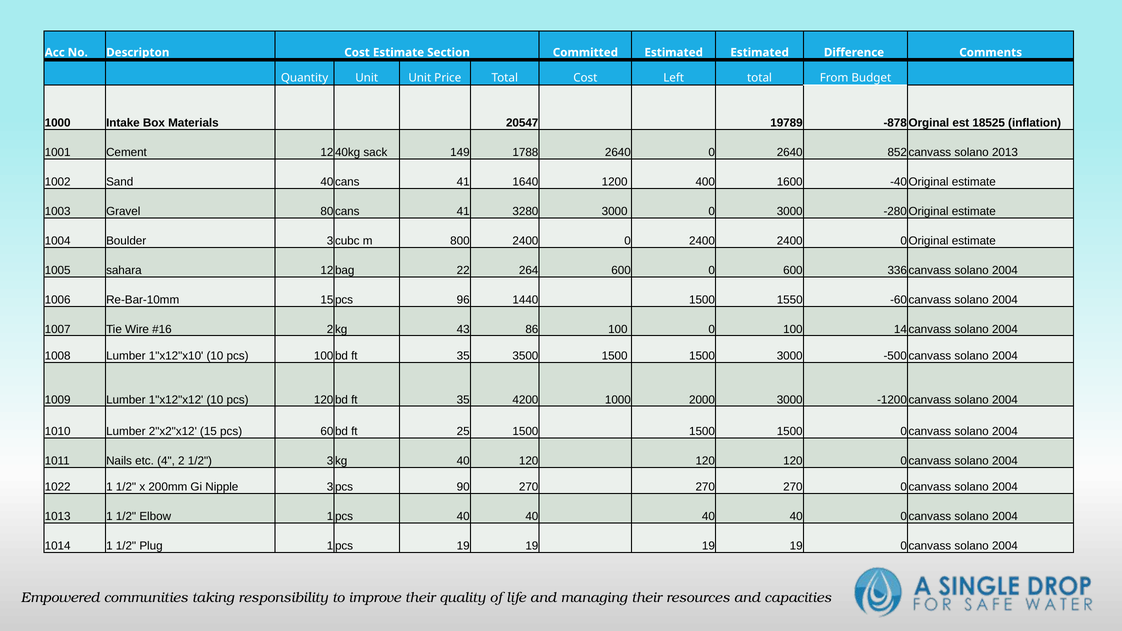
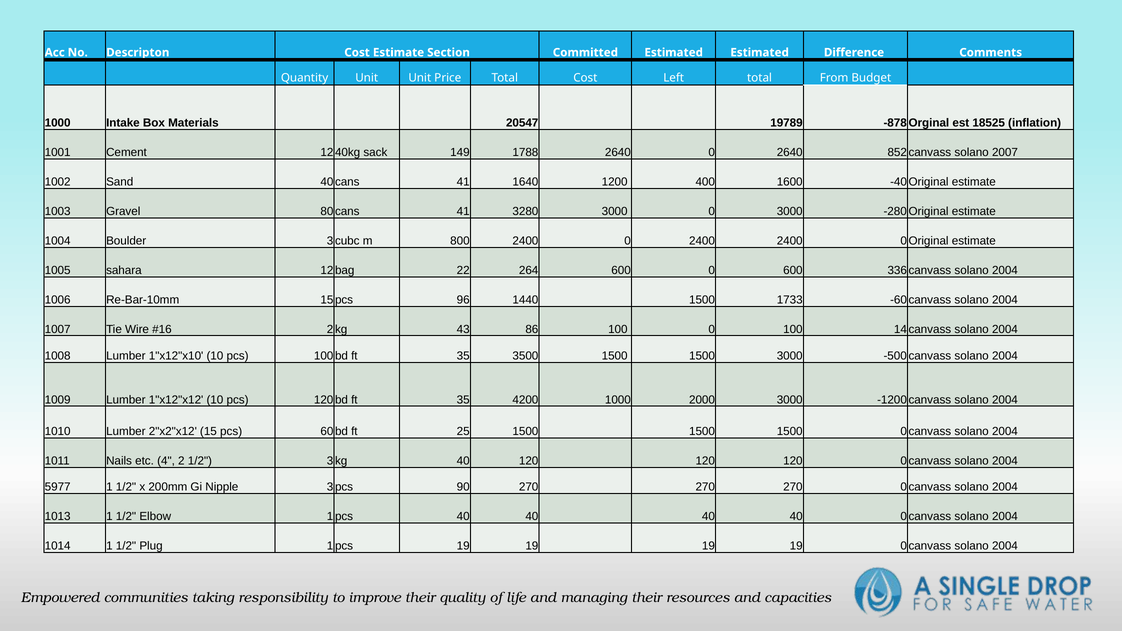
2013: 2013 -> 2007 (1005, 153)
1550: 1550 -> 1733 (790, 300)
1022: 1022 -> 5977 (58, 487)
